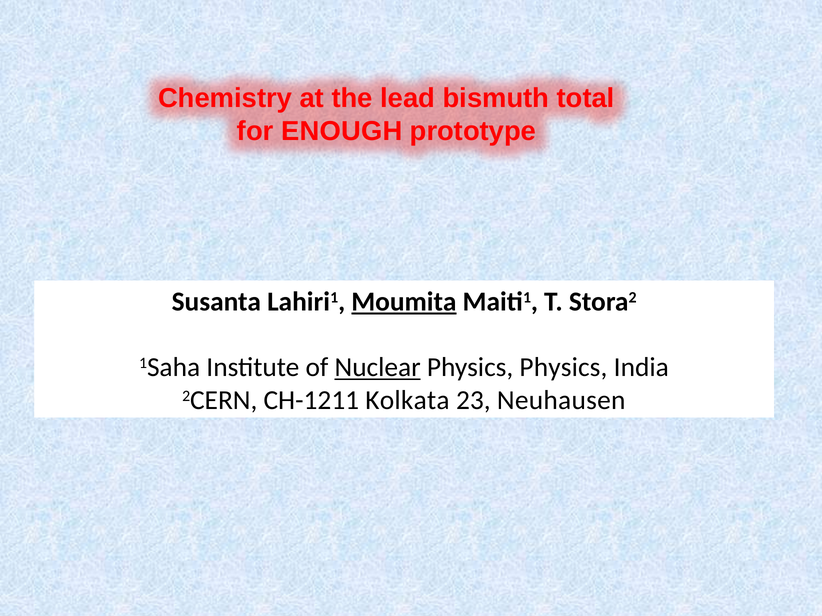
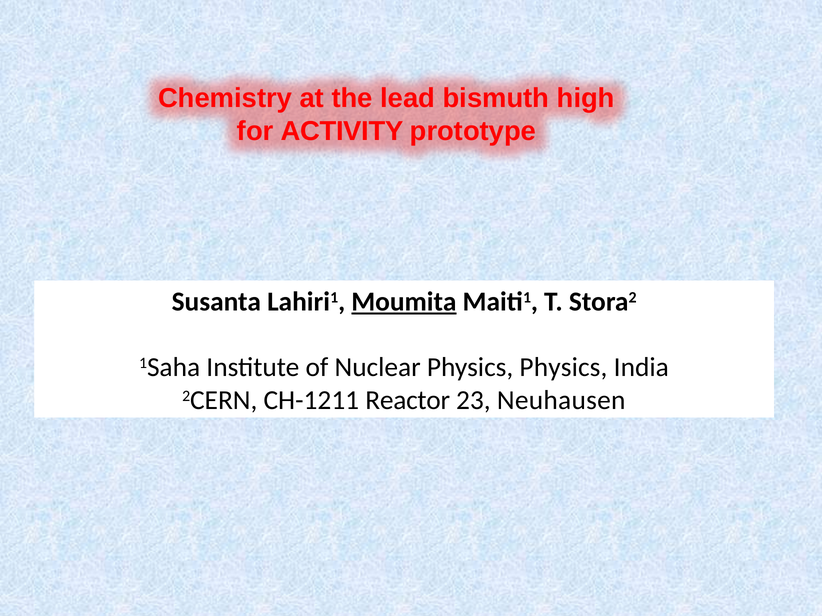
total: total -> high (586, 98)
ENOUGH: ENOUGH -> ACTIVITY (342, 131)
Nuclear underline: present -> none (378, 368)
Kolkata: Kolkata -> Reactor (408, 401)
